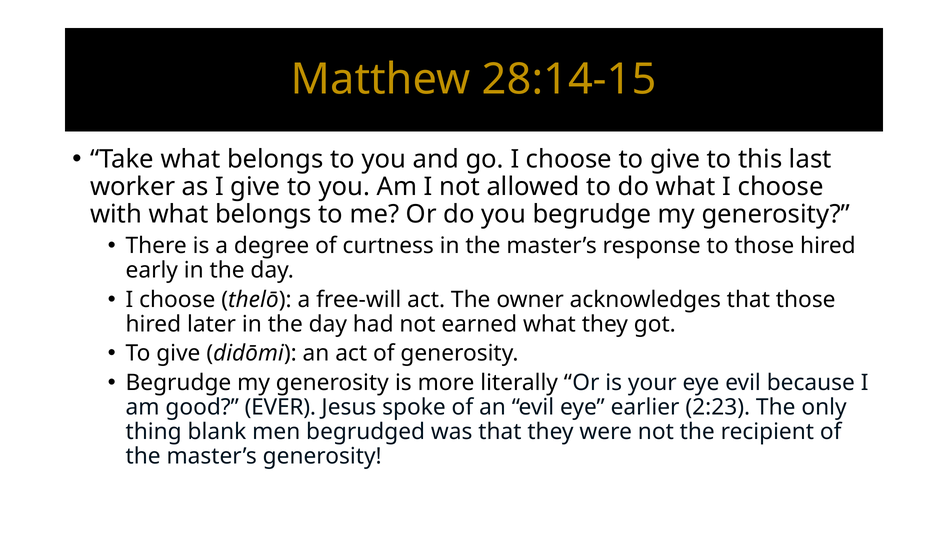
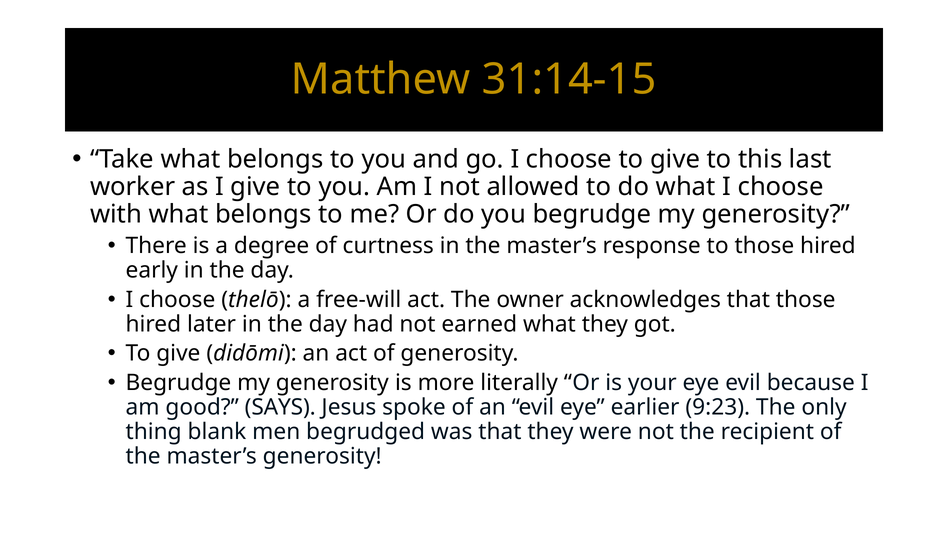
28:14-15: 28:14-15 -> 31:14-15 (569, 80)
EVER: EVER -> SAYS (280, 408)
2:23: 2:23 -> 9:23 (718, 408)
